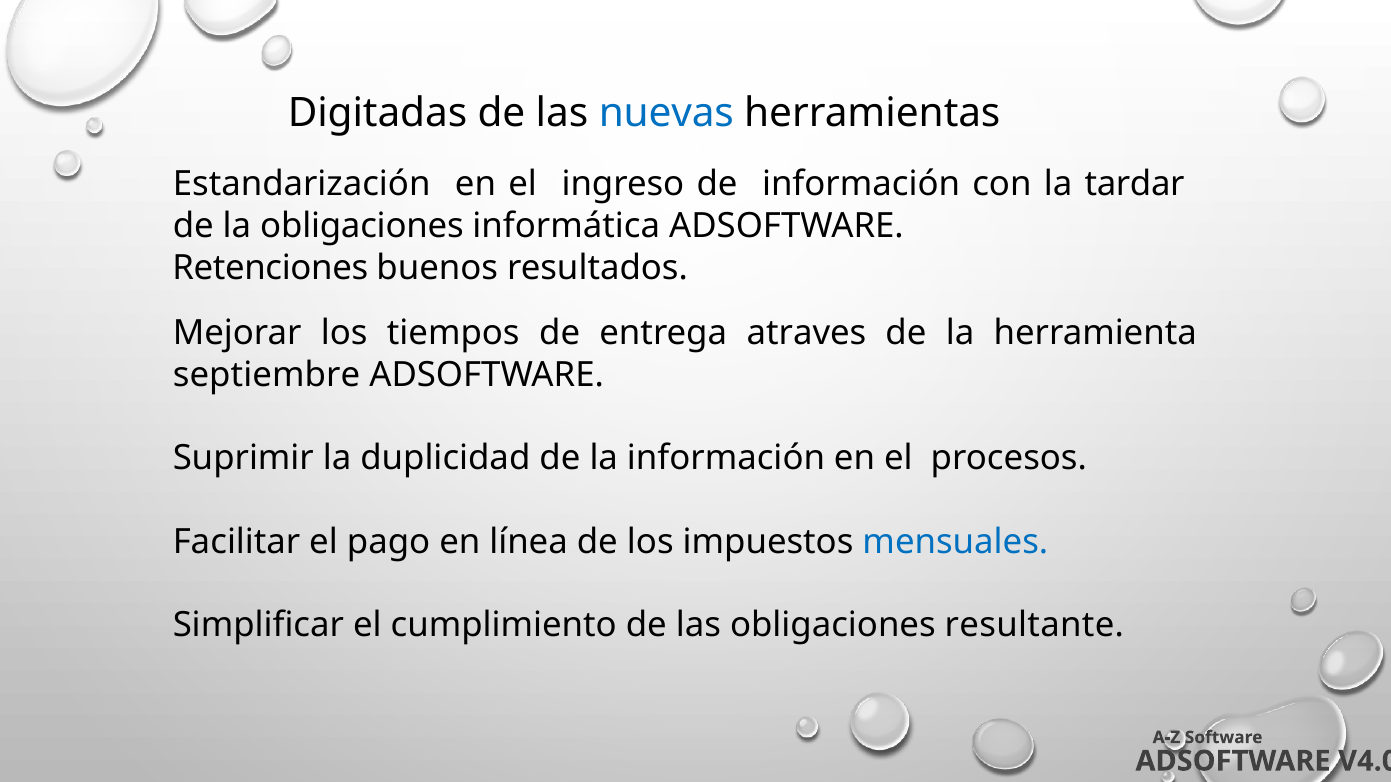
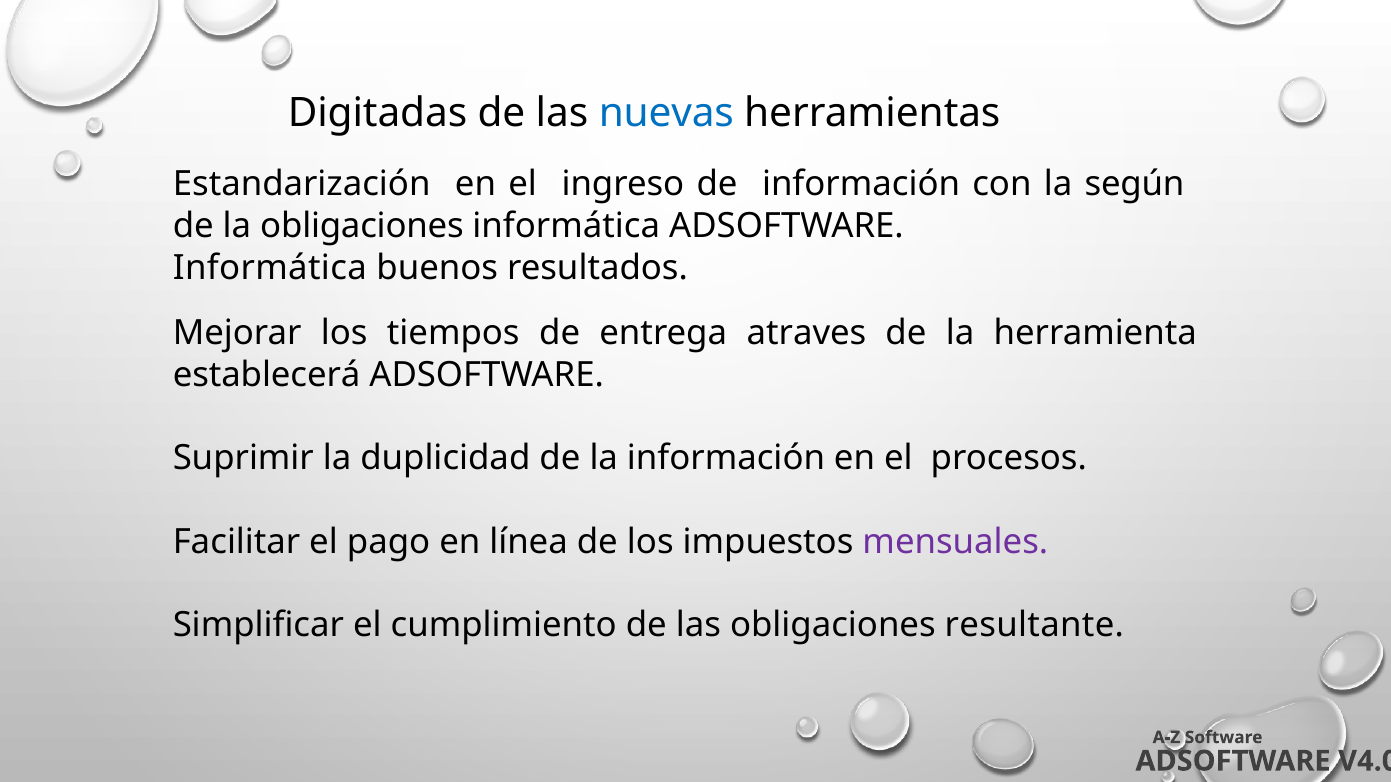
tardar: tardar -> según (1134, 185)
Retenciones: Retenciones -> Informática (270, 268)
septiembre: septiembre -> establecerá (267, 375)
mensuales colour: blue -> purple (955, 542)
